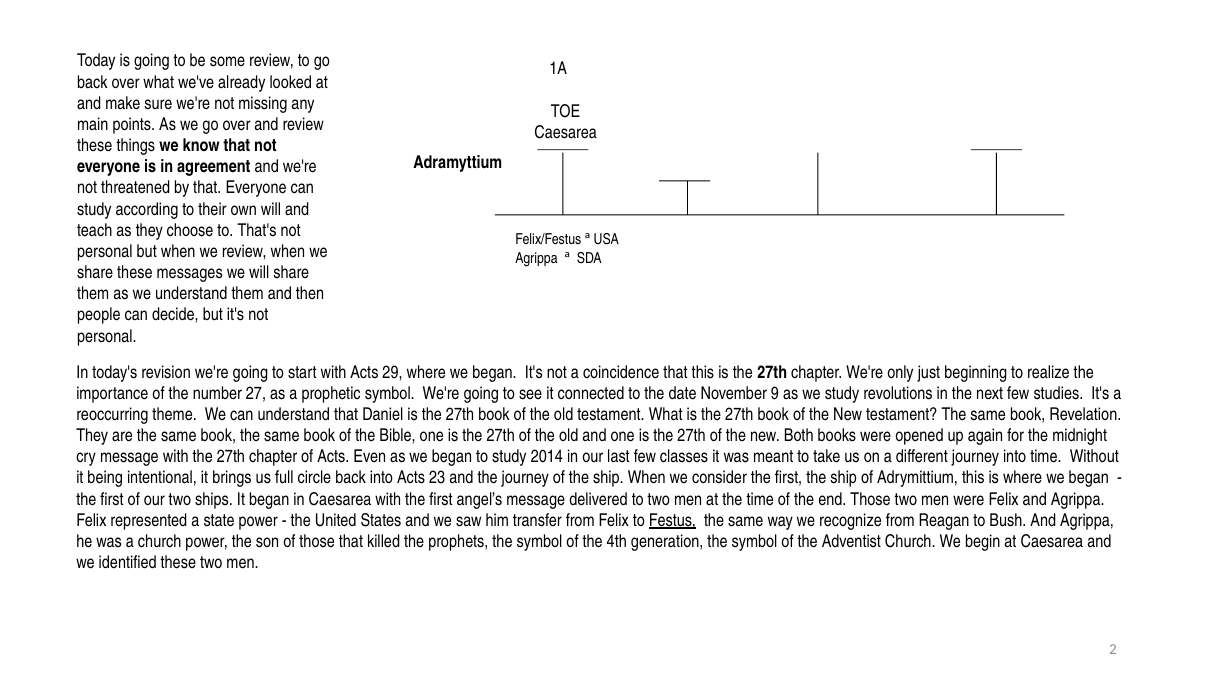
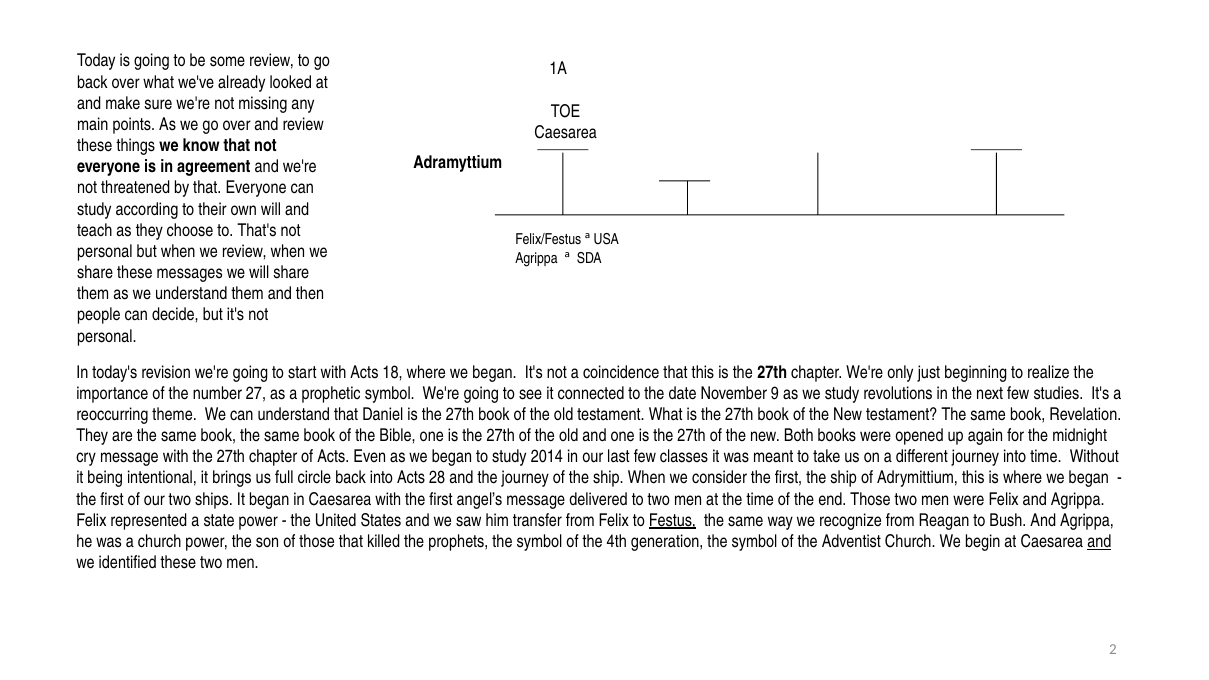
29: 29 -> 18 (393, 372)
23: 23 -> 28 (437, 478)
and underline: none -> present (1099, 542)
